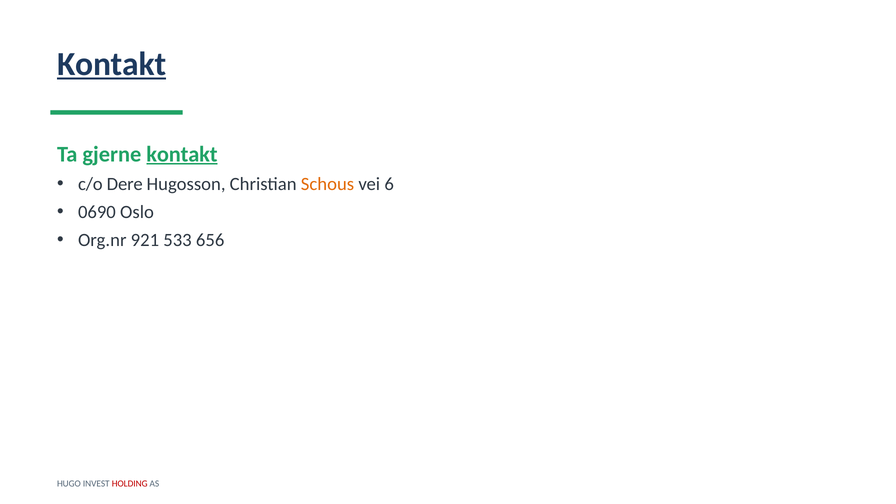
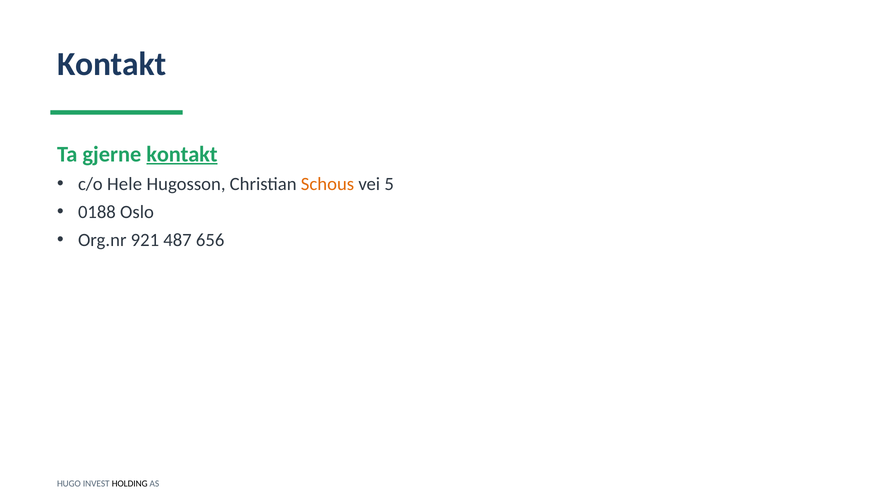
Kontakt underline: present -> none (112, 64)
Dere: Dere -> Hele (125, 184)
6: 6 -> 5 (389, 184)
0690: 0690 -> 0188 (97, 212)
533: 533 -> 487 (178, 240)
HOLDING colour: red -> black (130, 484)
